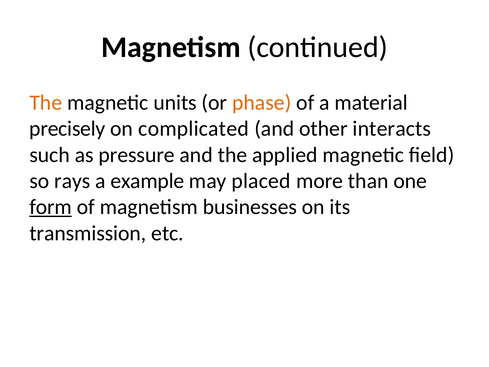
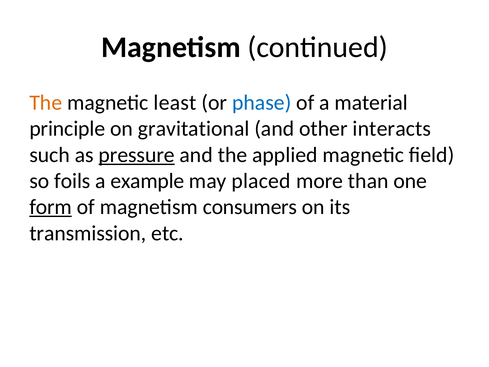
units: units -> least (175, 103)
phase colour: orange -> blue (262, 103)
precisely: precisely -> principle (67, 129)
complicated: complicated -> gravitational (194, 129)
pressure underline: none -> present (137, 155)
rays: rays -> foils (72, 181)
businesses: businesses -> consumers (250, 207)
